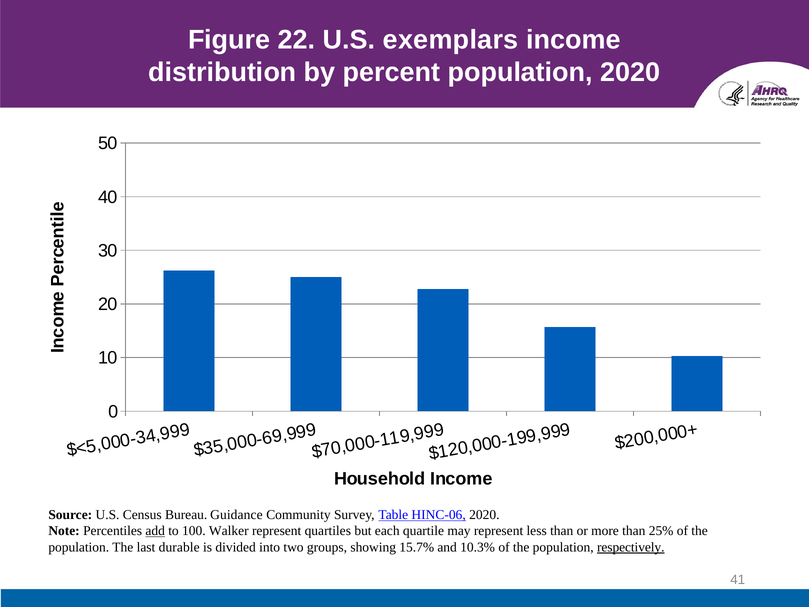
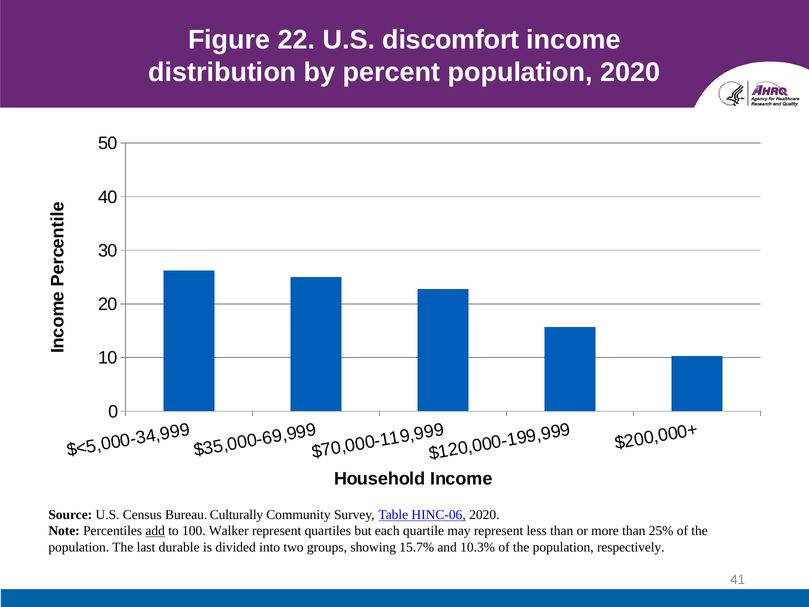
exemplars: exemplars -> discomfort (451, 40)
Guidance: Guidance -> Culturally (237, 515)
respectively underline: present -> none (631, 547)
